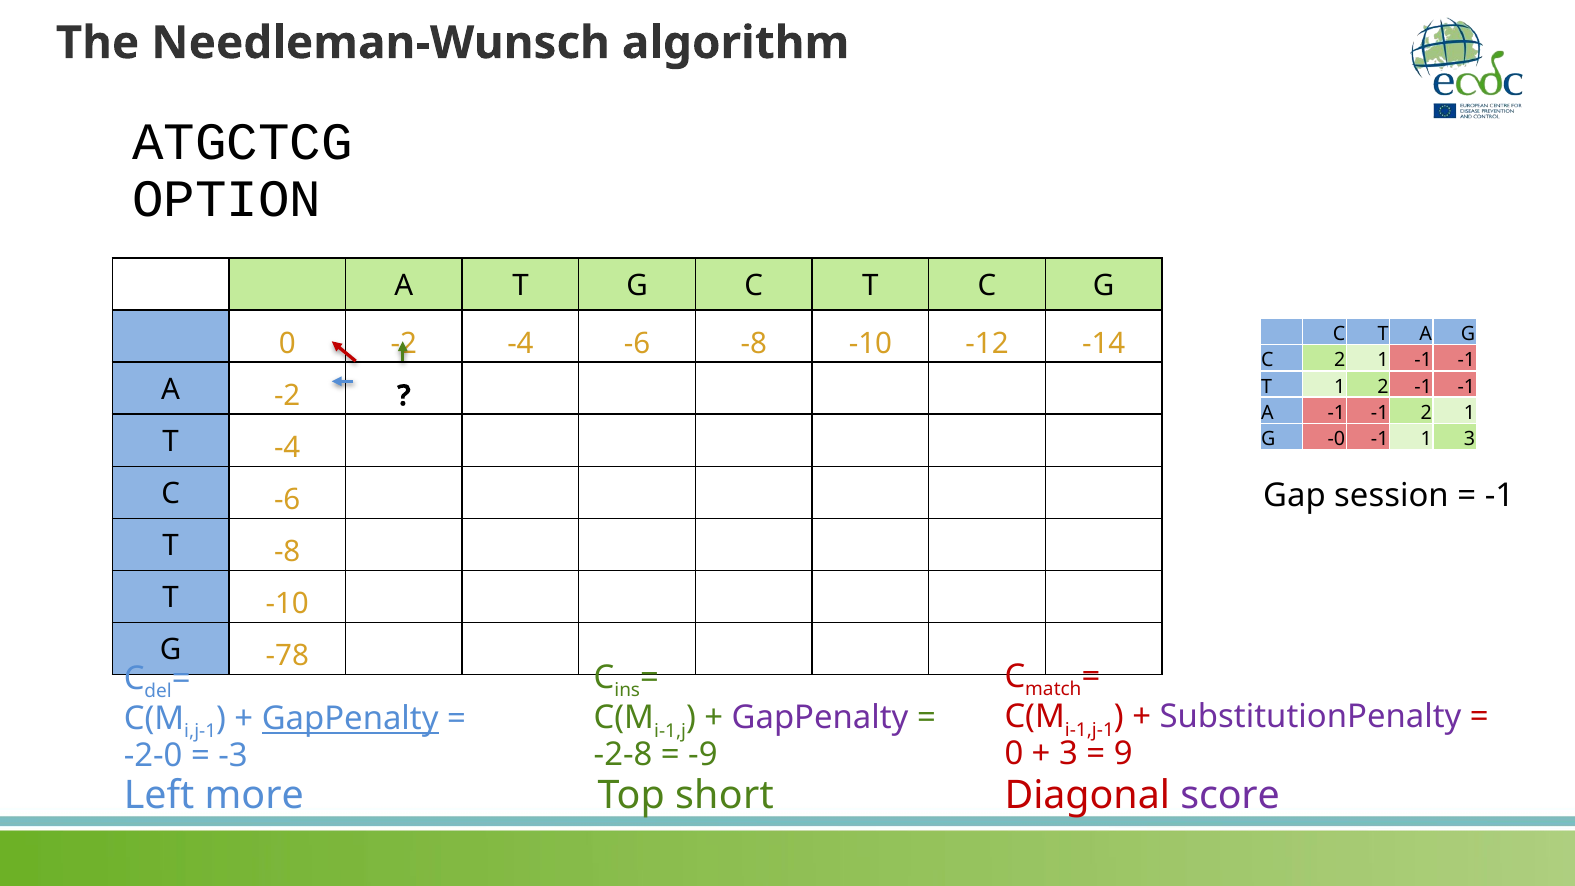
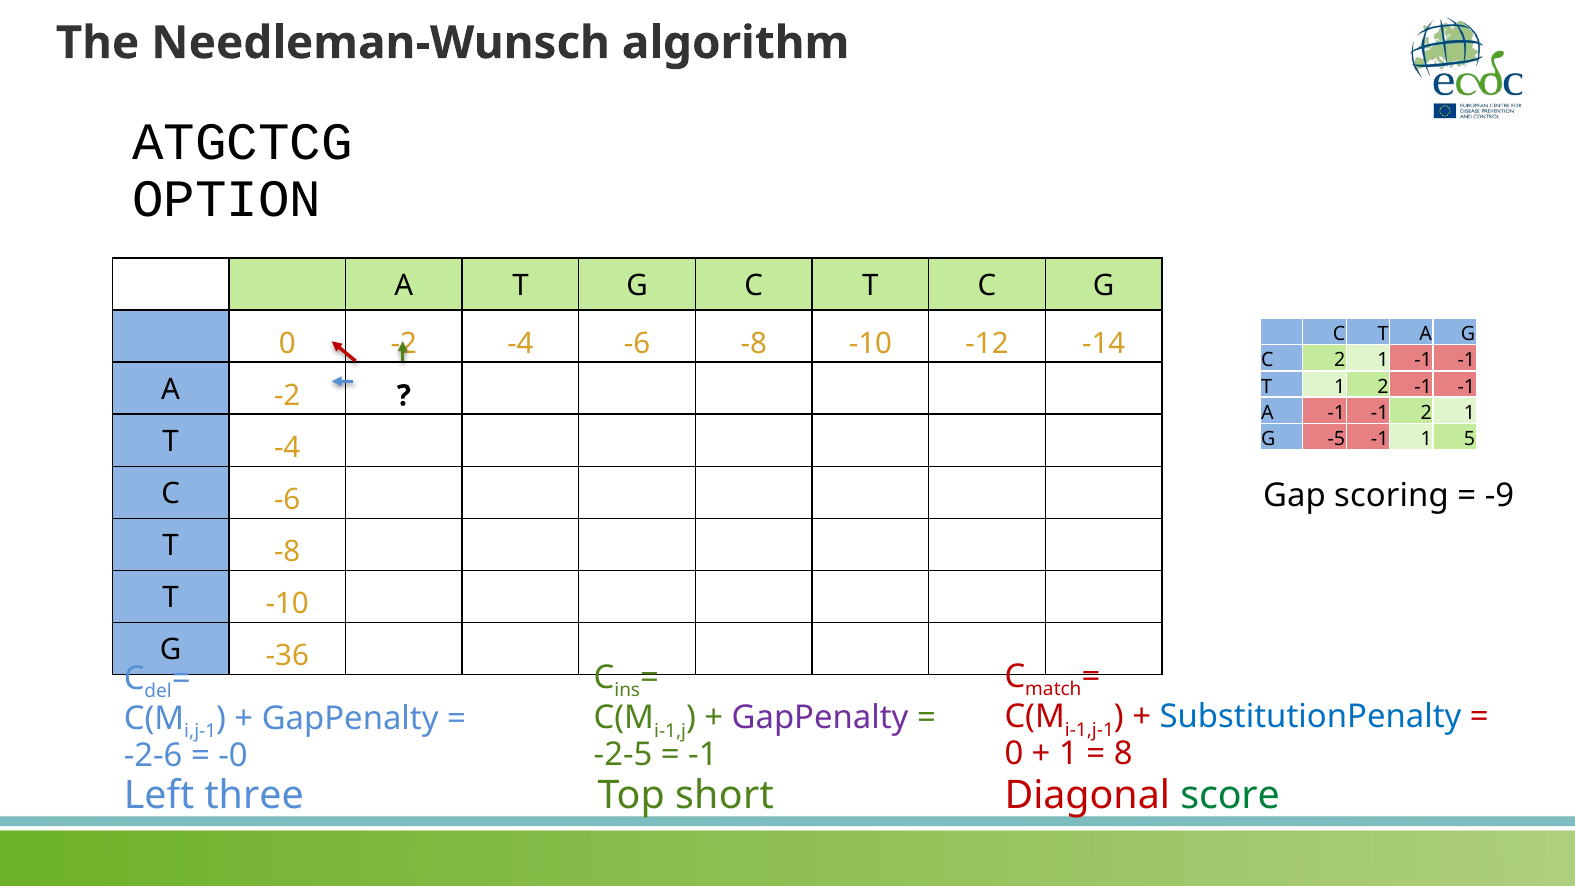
-0: -0 -> -5 (1336, 439)
1 3: 3 -> 5 (1470, 439)
session: session -> scoring (1391, 496)
-1: -1 -> -9 (1499, 496)
-78: -78 -> -36 (287, 656)
SubstitutionPenalty colour: purple -> blue (1311, 717)
GapPenalty underline: present -> none (350, 719)
3: 3 -> 1 (1068, 754)
9: 9 -> 8 (1123, 754)
-2-8: -2-8 -> -2-5 (623, 754)
-9: -9 -> -1 (703, 754)
-2-0: -2-0 -> -2-6 (153, 755)
-3: -3 -> -0 (233, 755)
more: more -> three (254, 795)
score colour: purple -> green (1230, 795)
